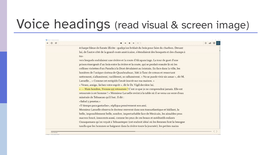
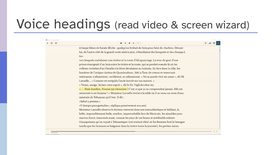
visual: visual -> video (155, 25)
image: image -> wizard (233, 25)
